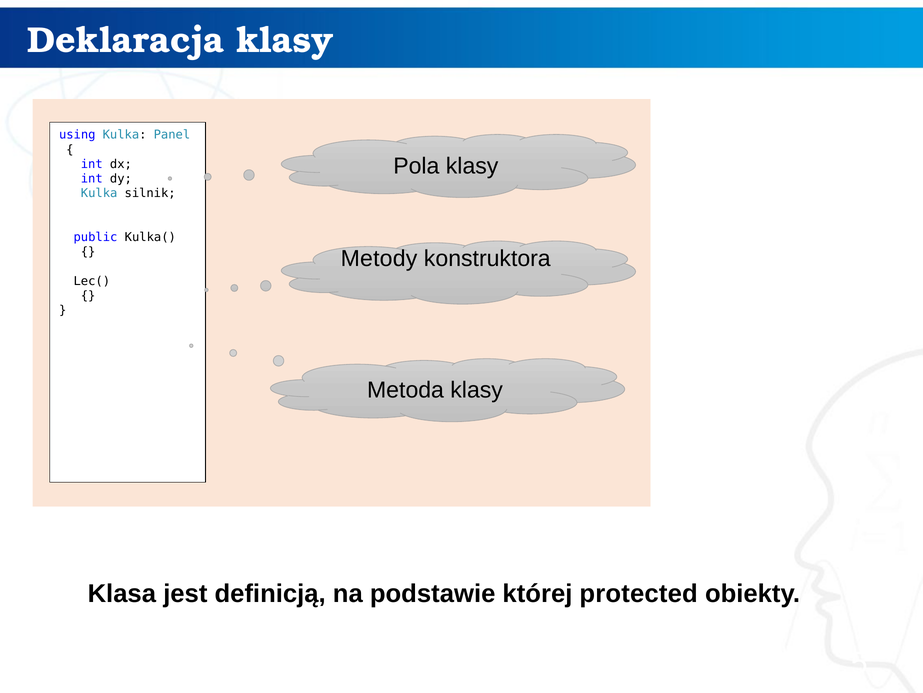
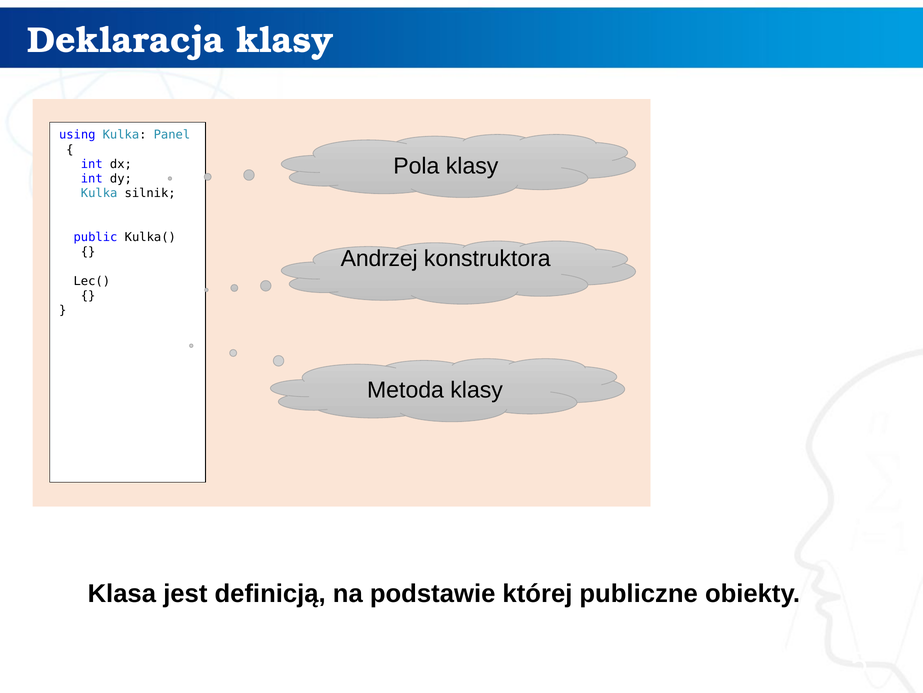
Metody: Metody -> Andrzej (379, 258)
protected: protected -> publiczne (639, 593)
